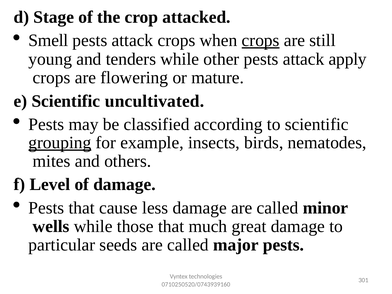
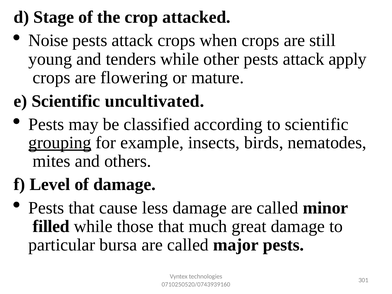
Smell: Smell -> Noise (48, 40)
crops underline: present -> none (261, 40)
wells: wells -> filled (51, 226)
seeds: seeds -> bursa (118, 245)
